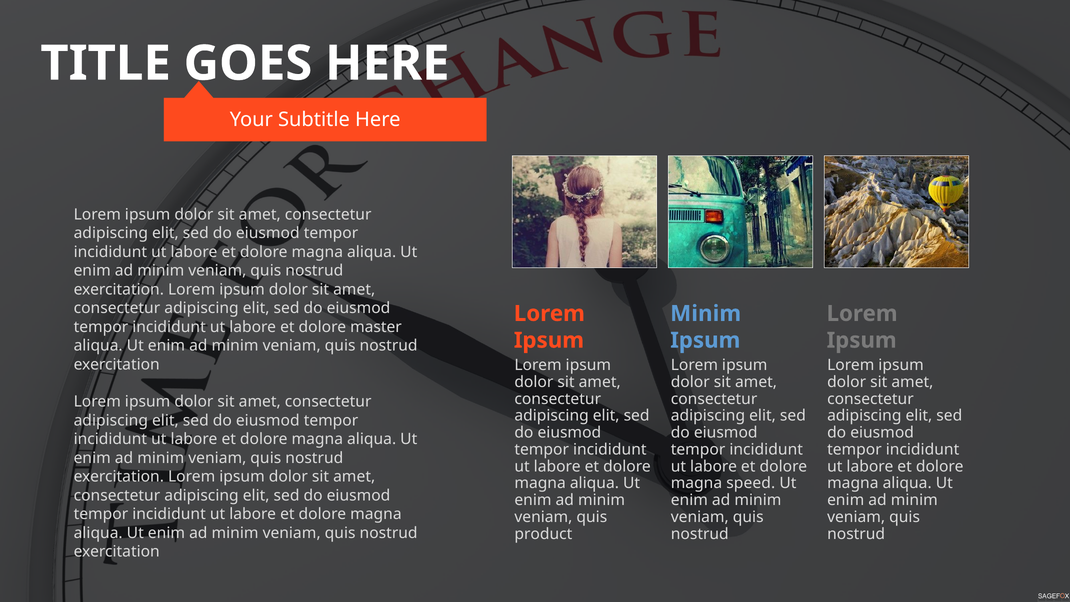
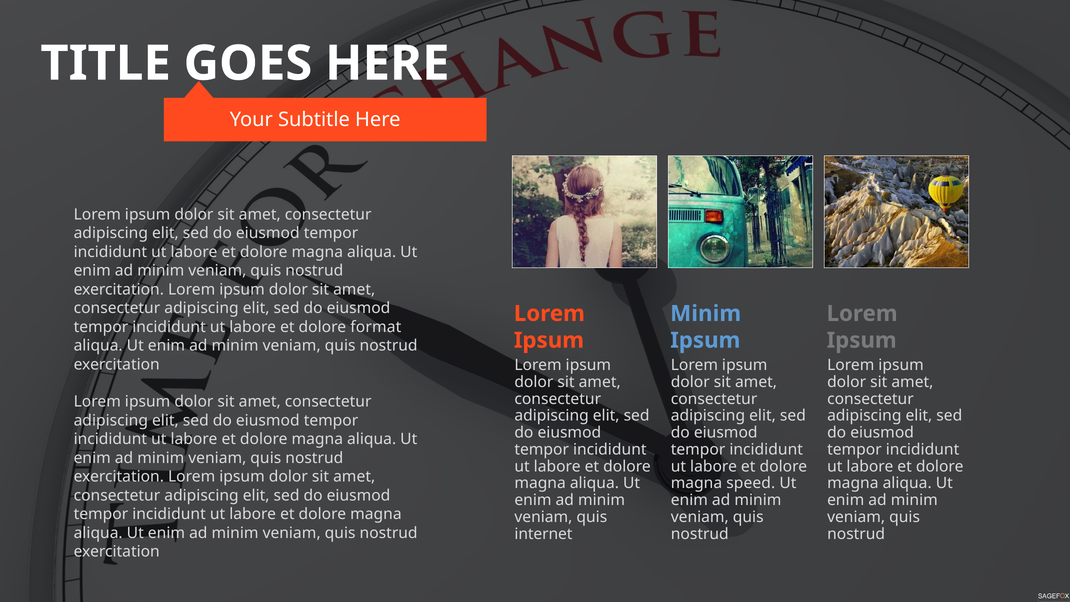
master: master -> format (376, 327)
product: product -> internet (543, 534)
